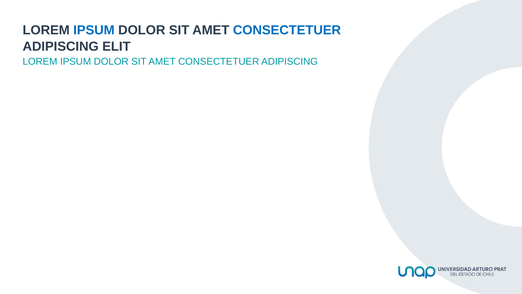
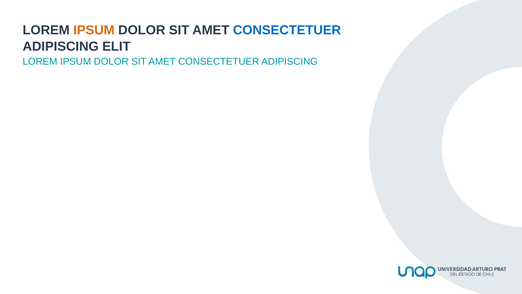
IPSUM colour: blue -> orange (94, 30)
